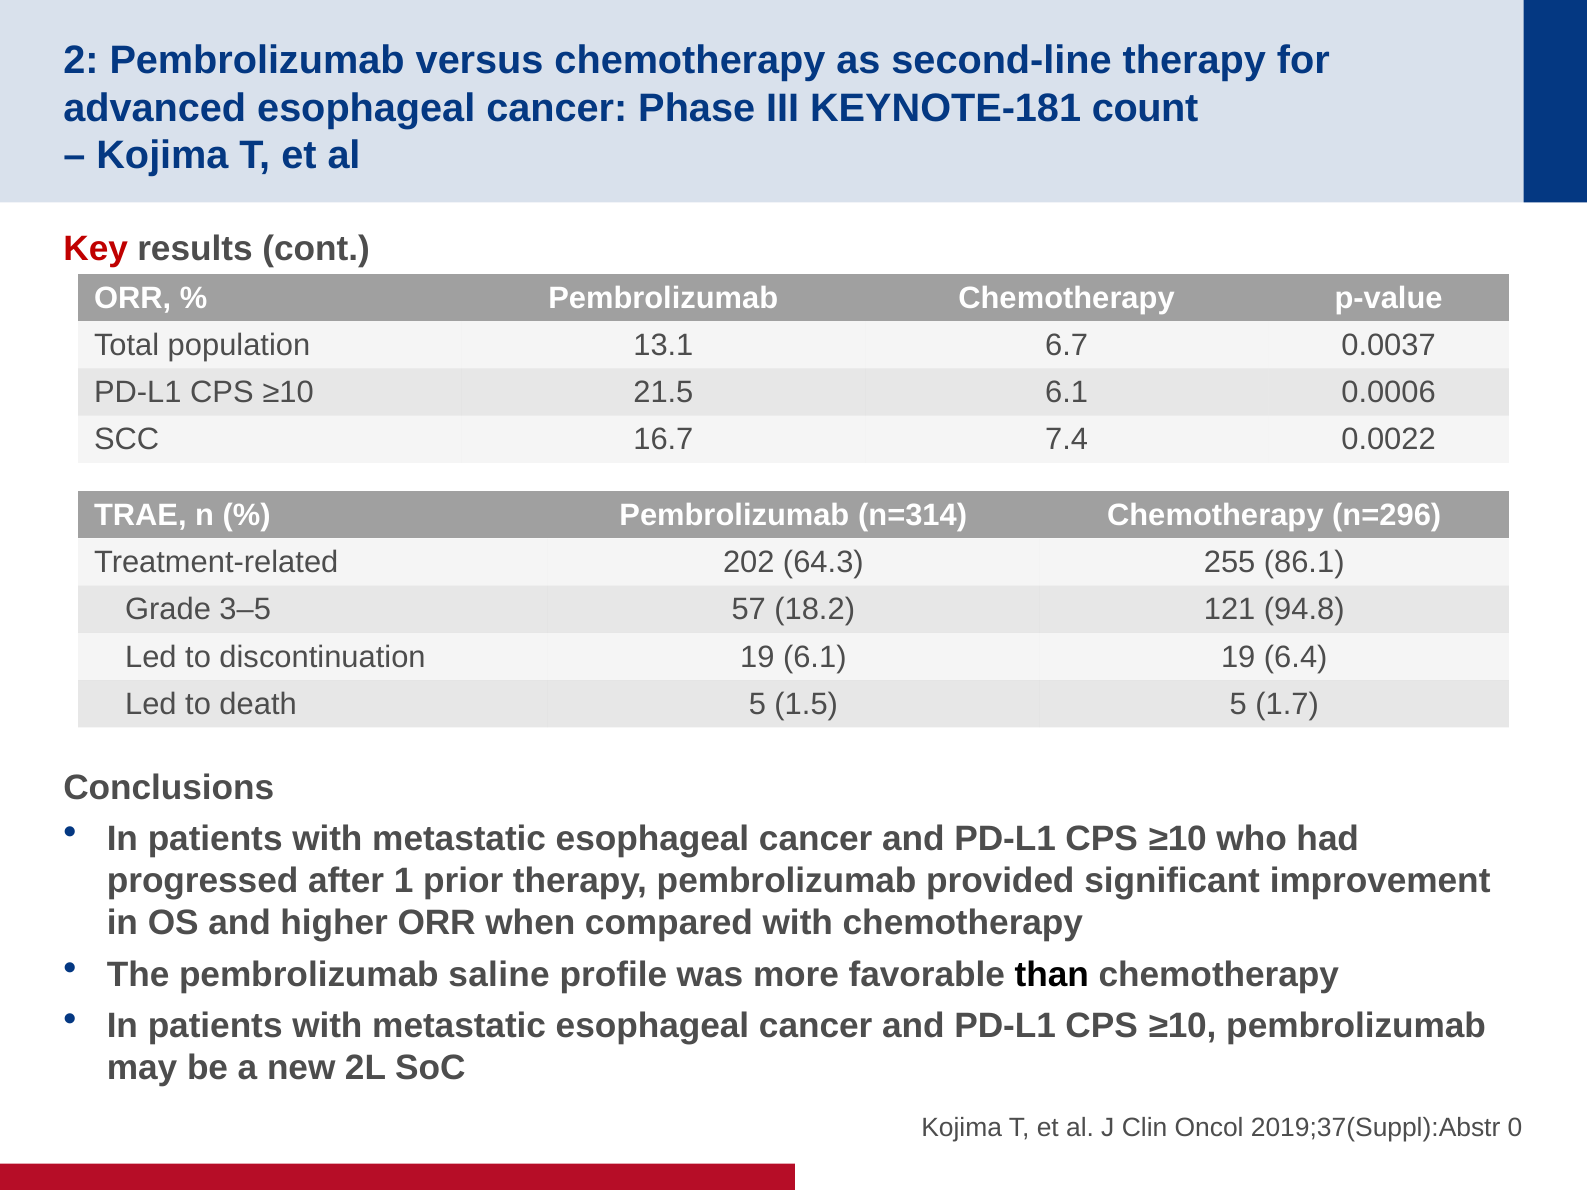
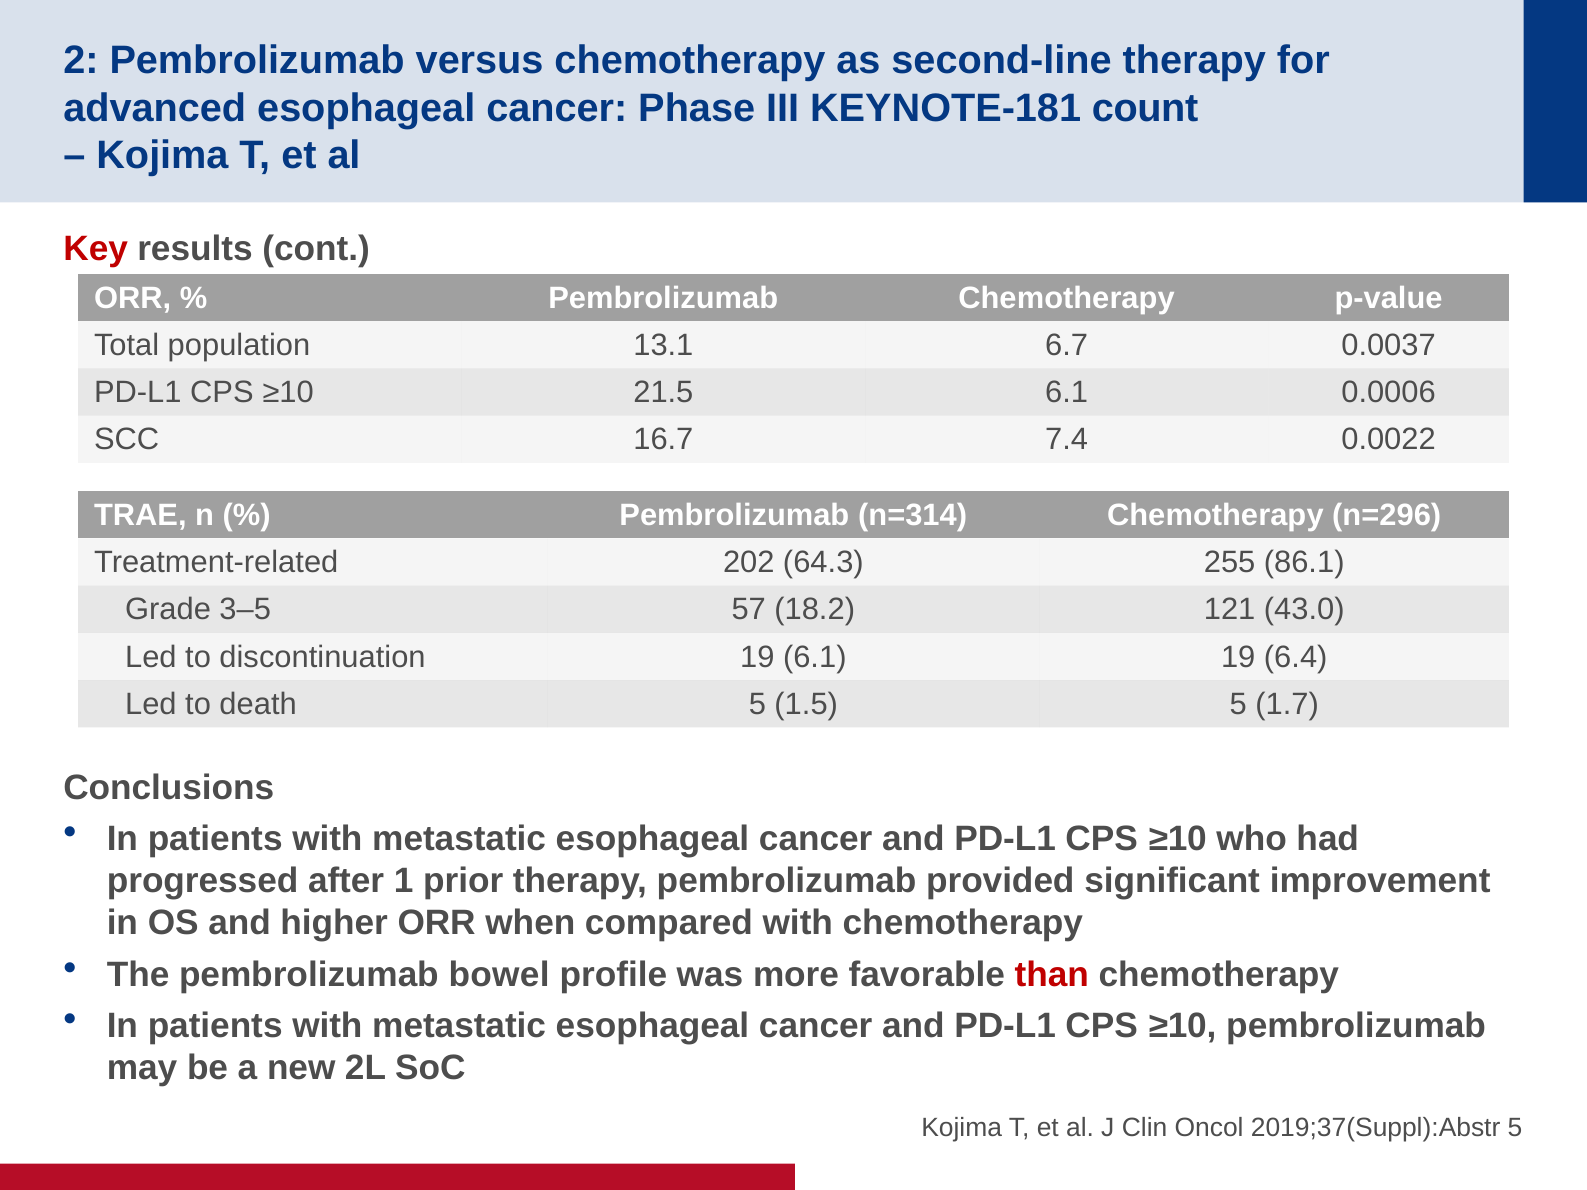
94.8: 94.8 -> 43.0 (1304, 610)
saline: saline -> bowel (499, 975)
than colour: black -> red (1052, 975)
2019;37(Suppl):Abstr 0: 0 -> 5 (1515, 1128)
